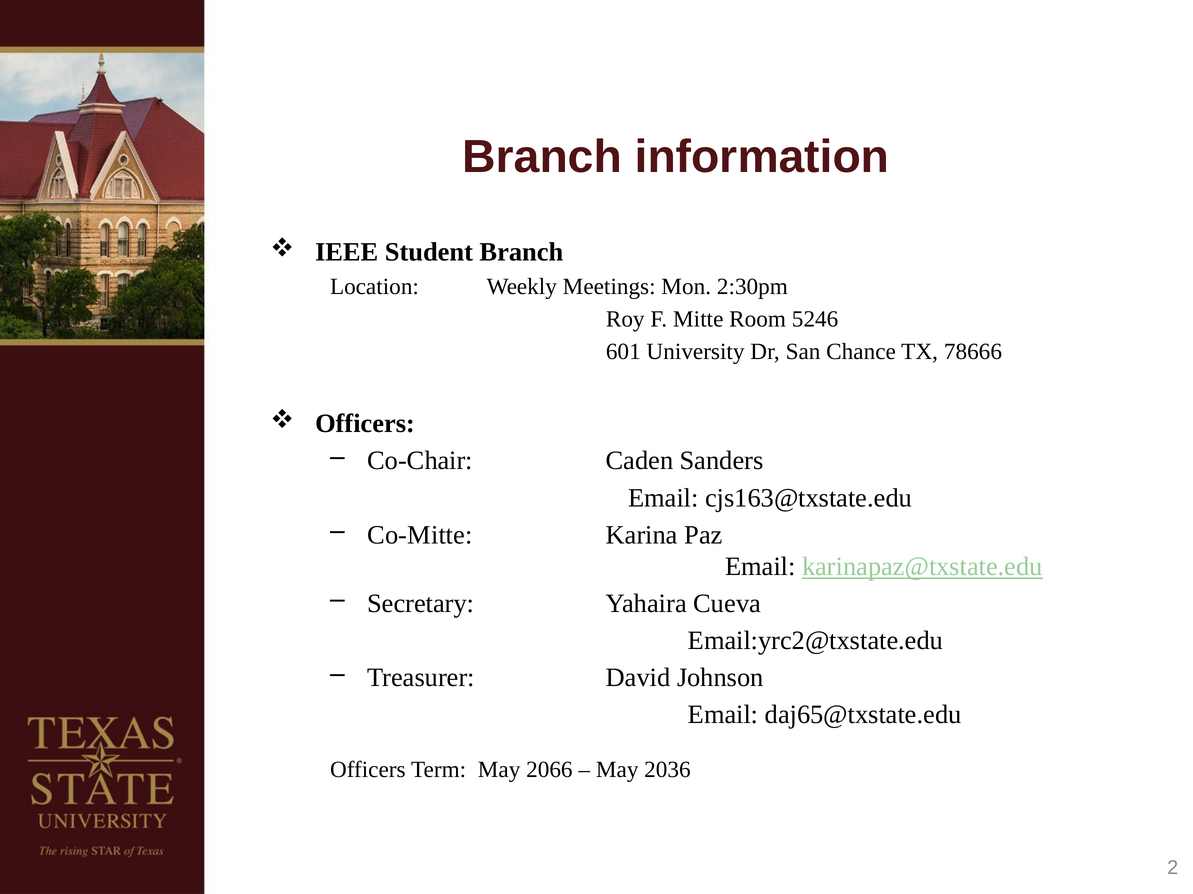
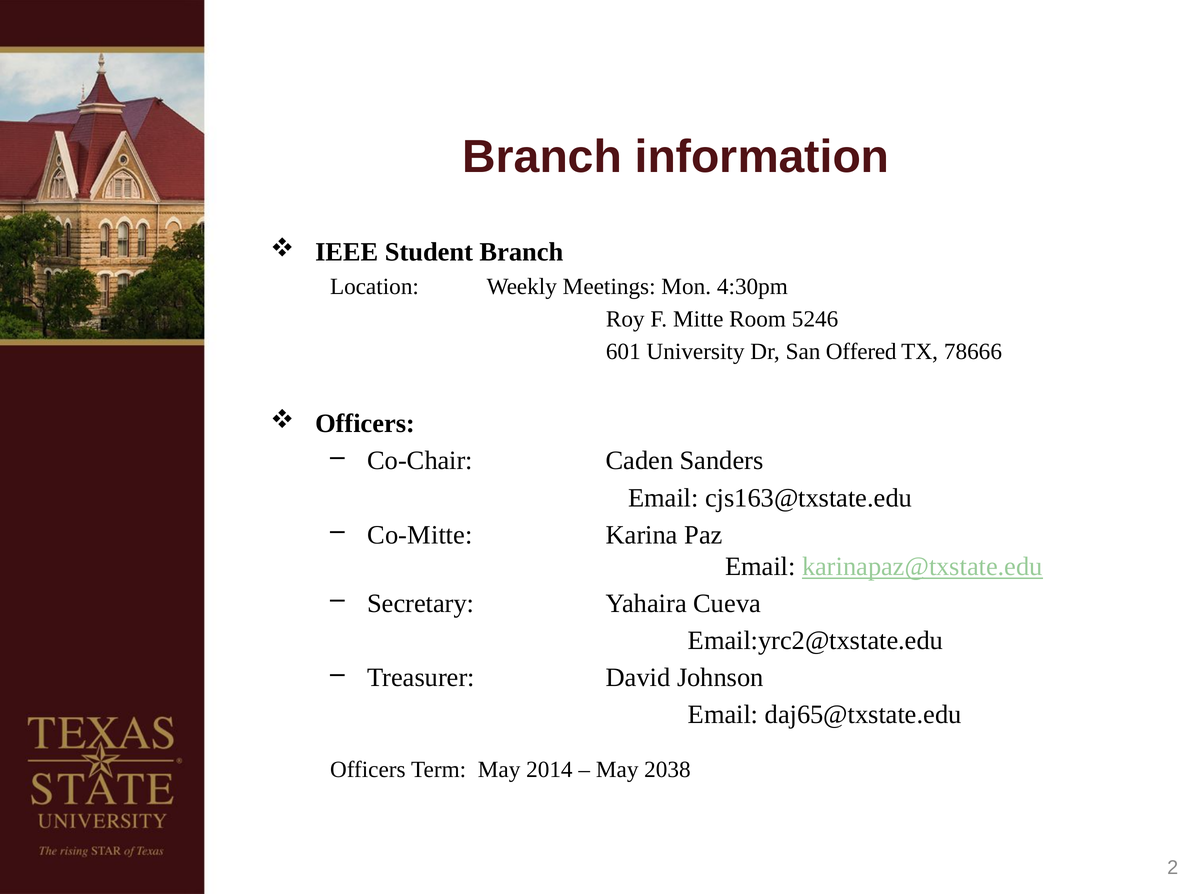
2:30pm: 2:30pm -> 4:30pm (752, 287)
Chance: Chance -> Offered (861, 352)
2066: 2066 -> 2014 (549, 770)
2036: 2036 -> 2038 (667, 770)
